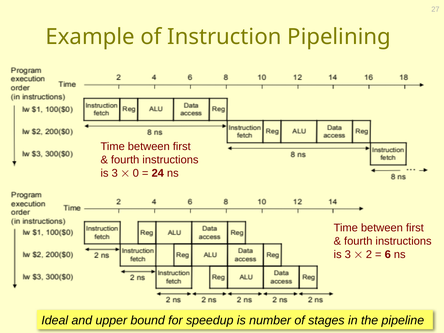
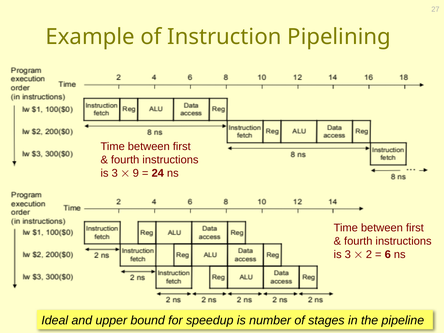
0: 0 -> 9 (136, 173)
